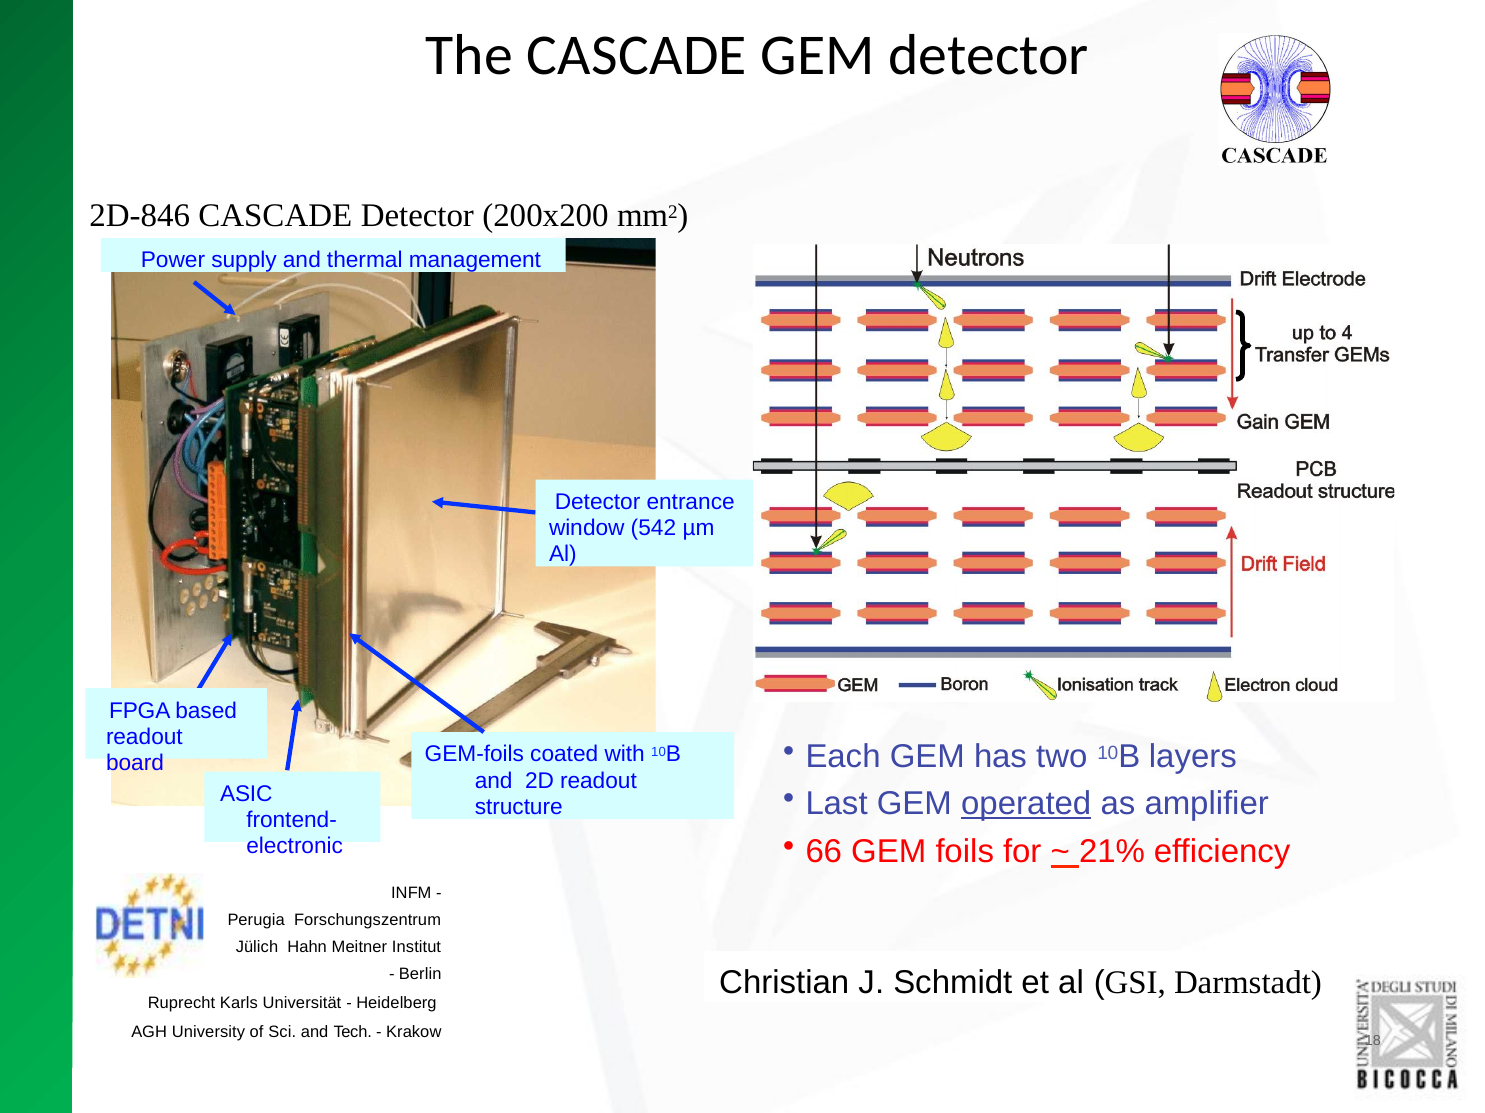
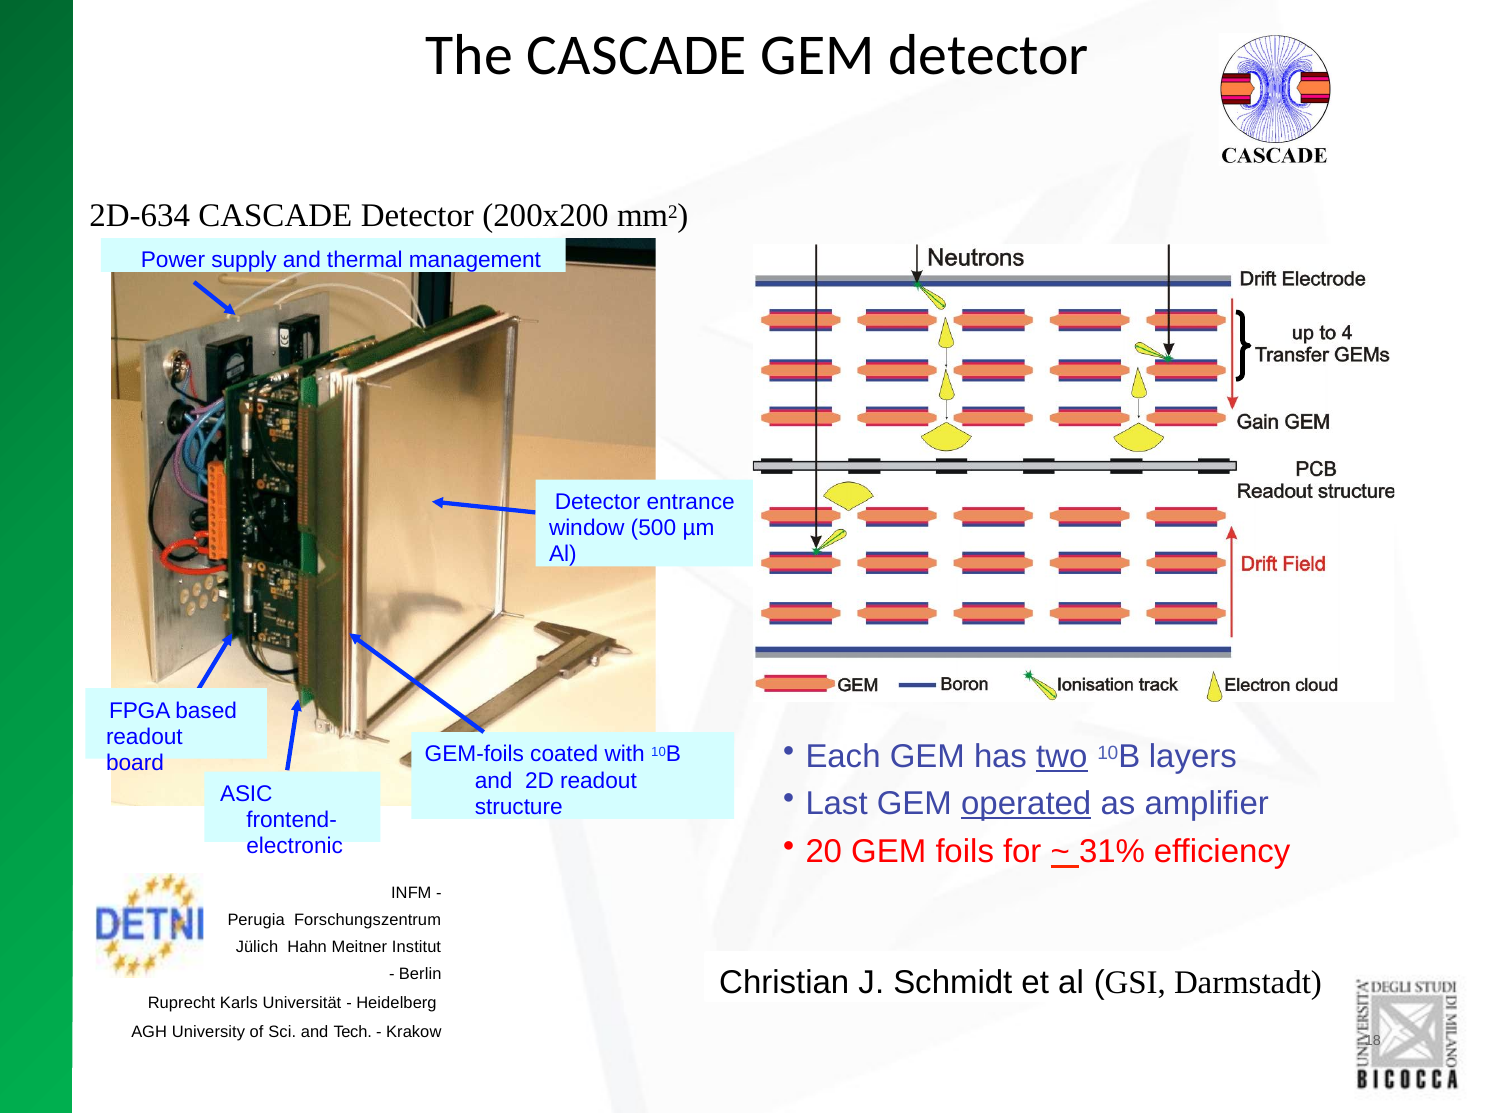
2D-846: 2D-846 -> 2D-634 (140, 216)
542: 542 -> 500 (653, 529)
two underline: none -> present (1062, 758)
66: 66 -> 20 (824, 852)
21%: 21% -> 31% (1112, 852)
